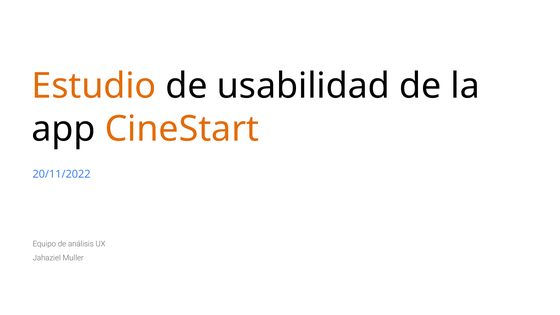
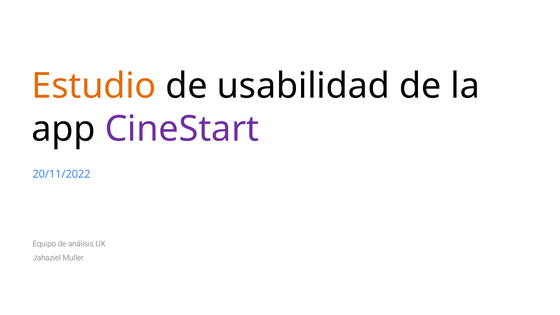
CineStart colour: orange -> purple (182, 129)
